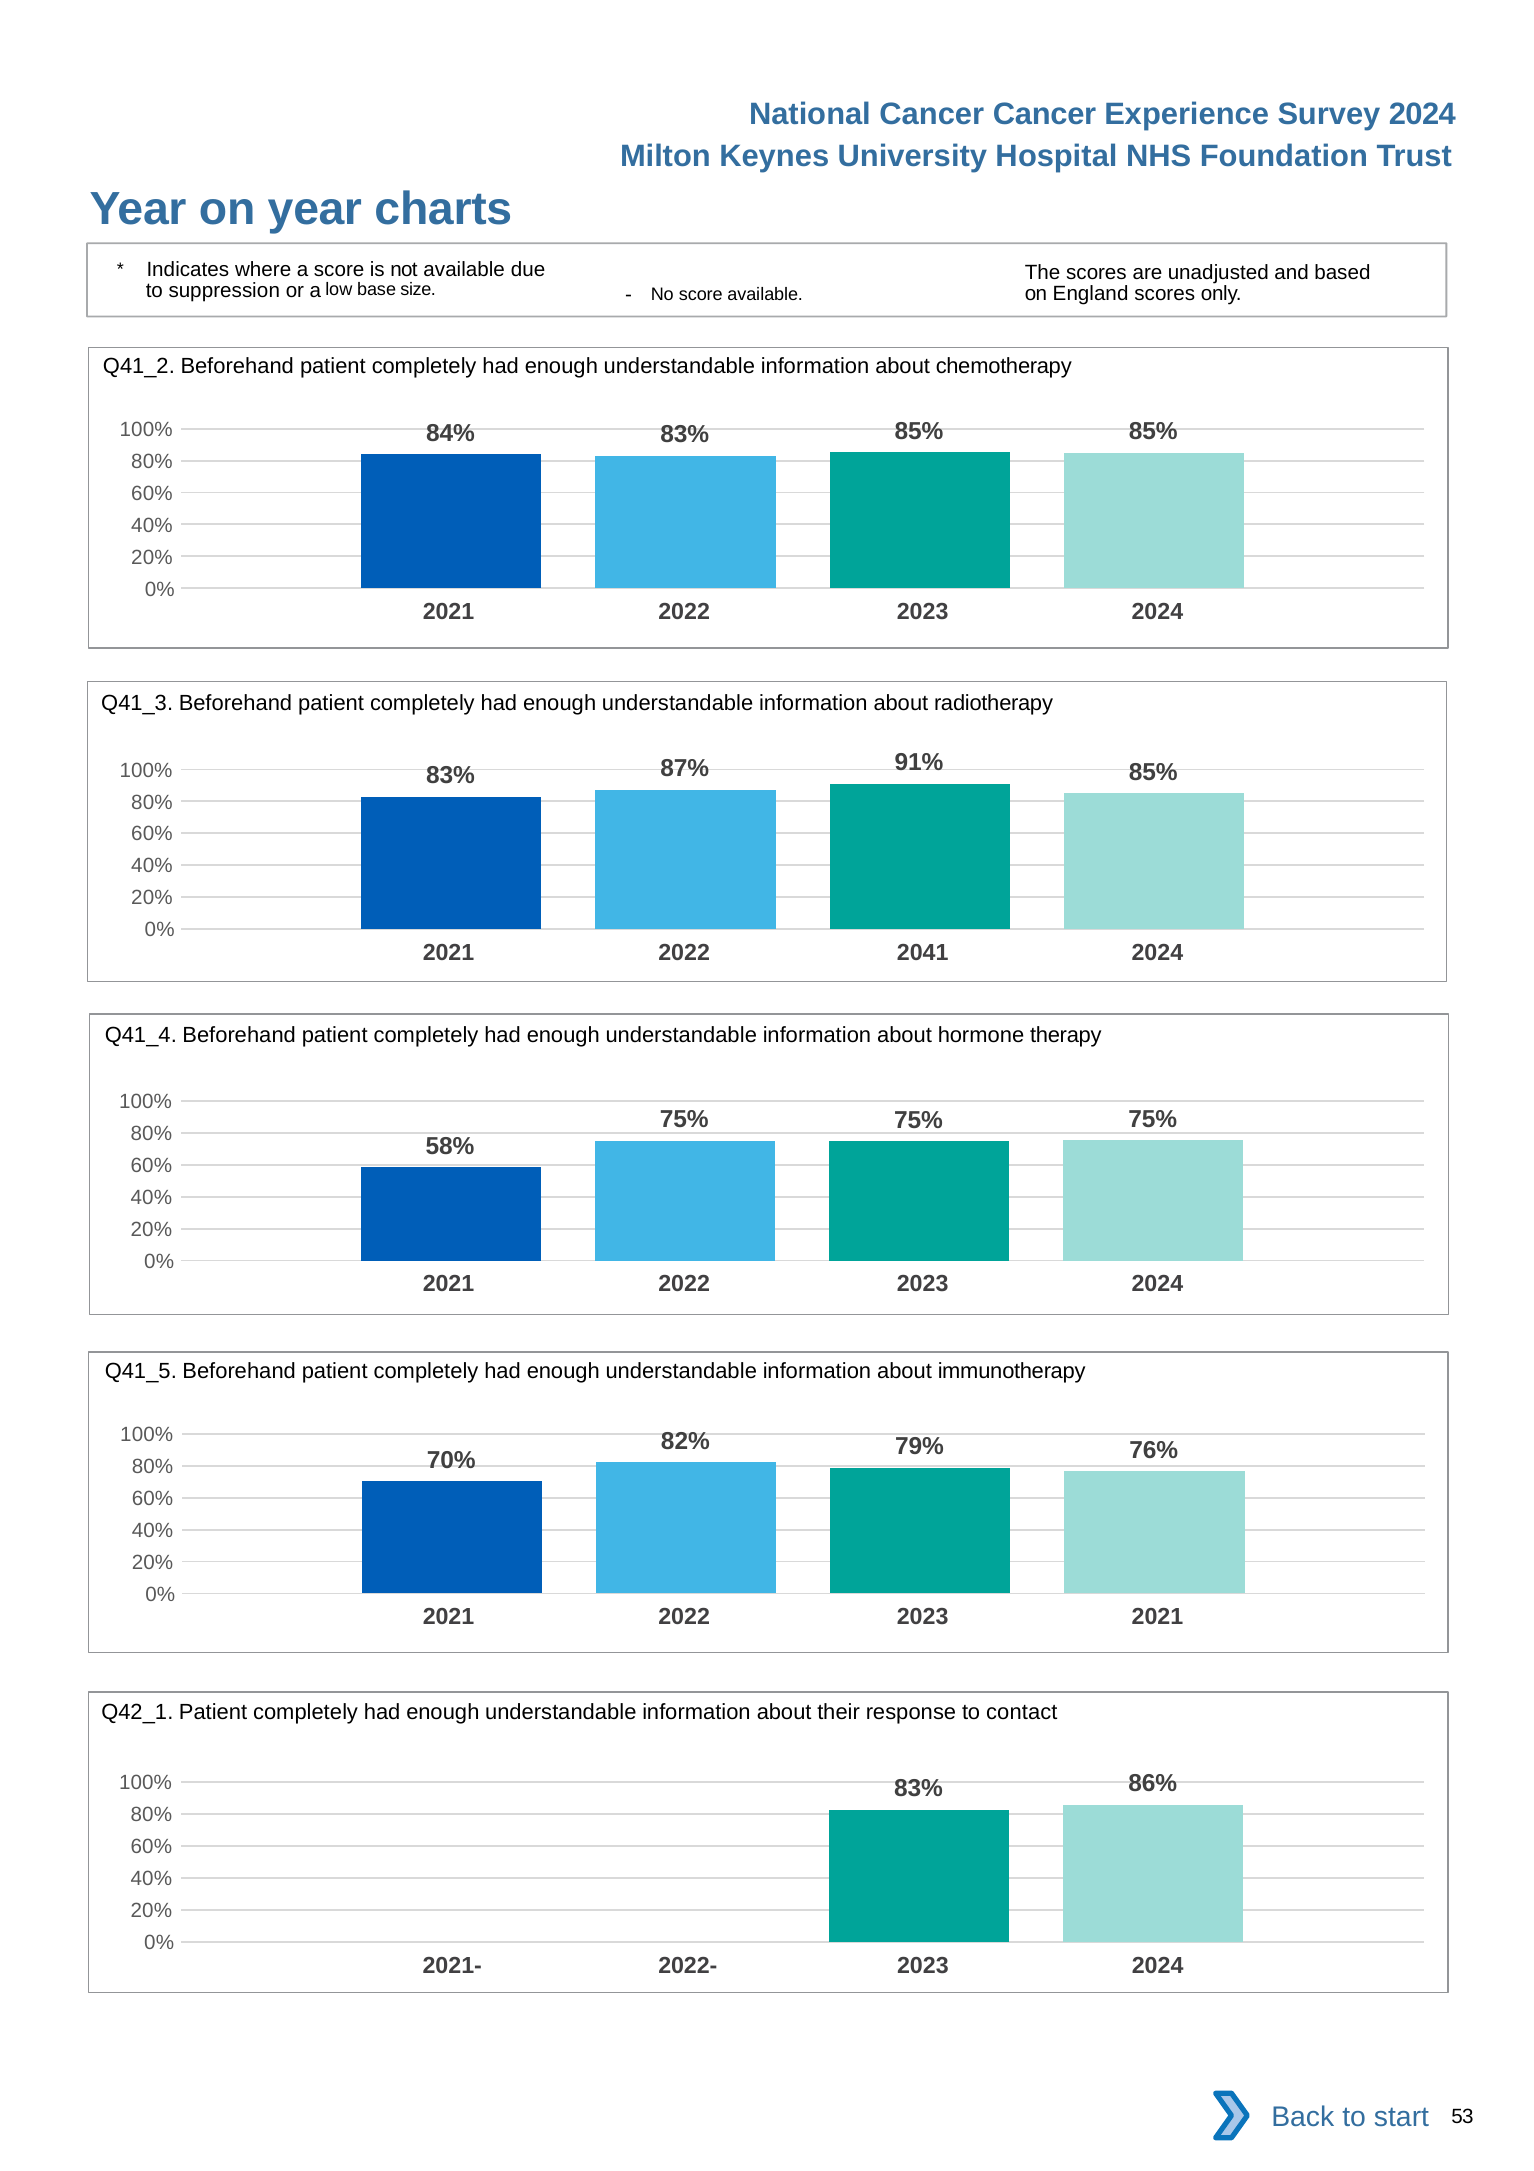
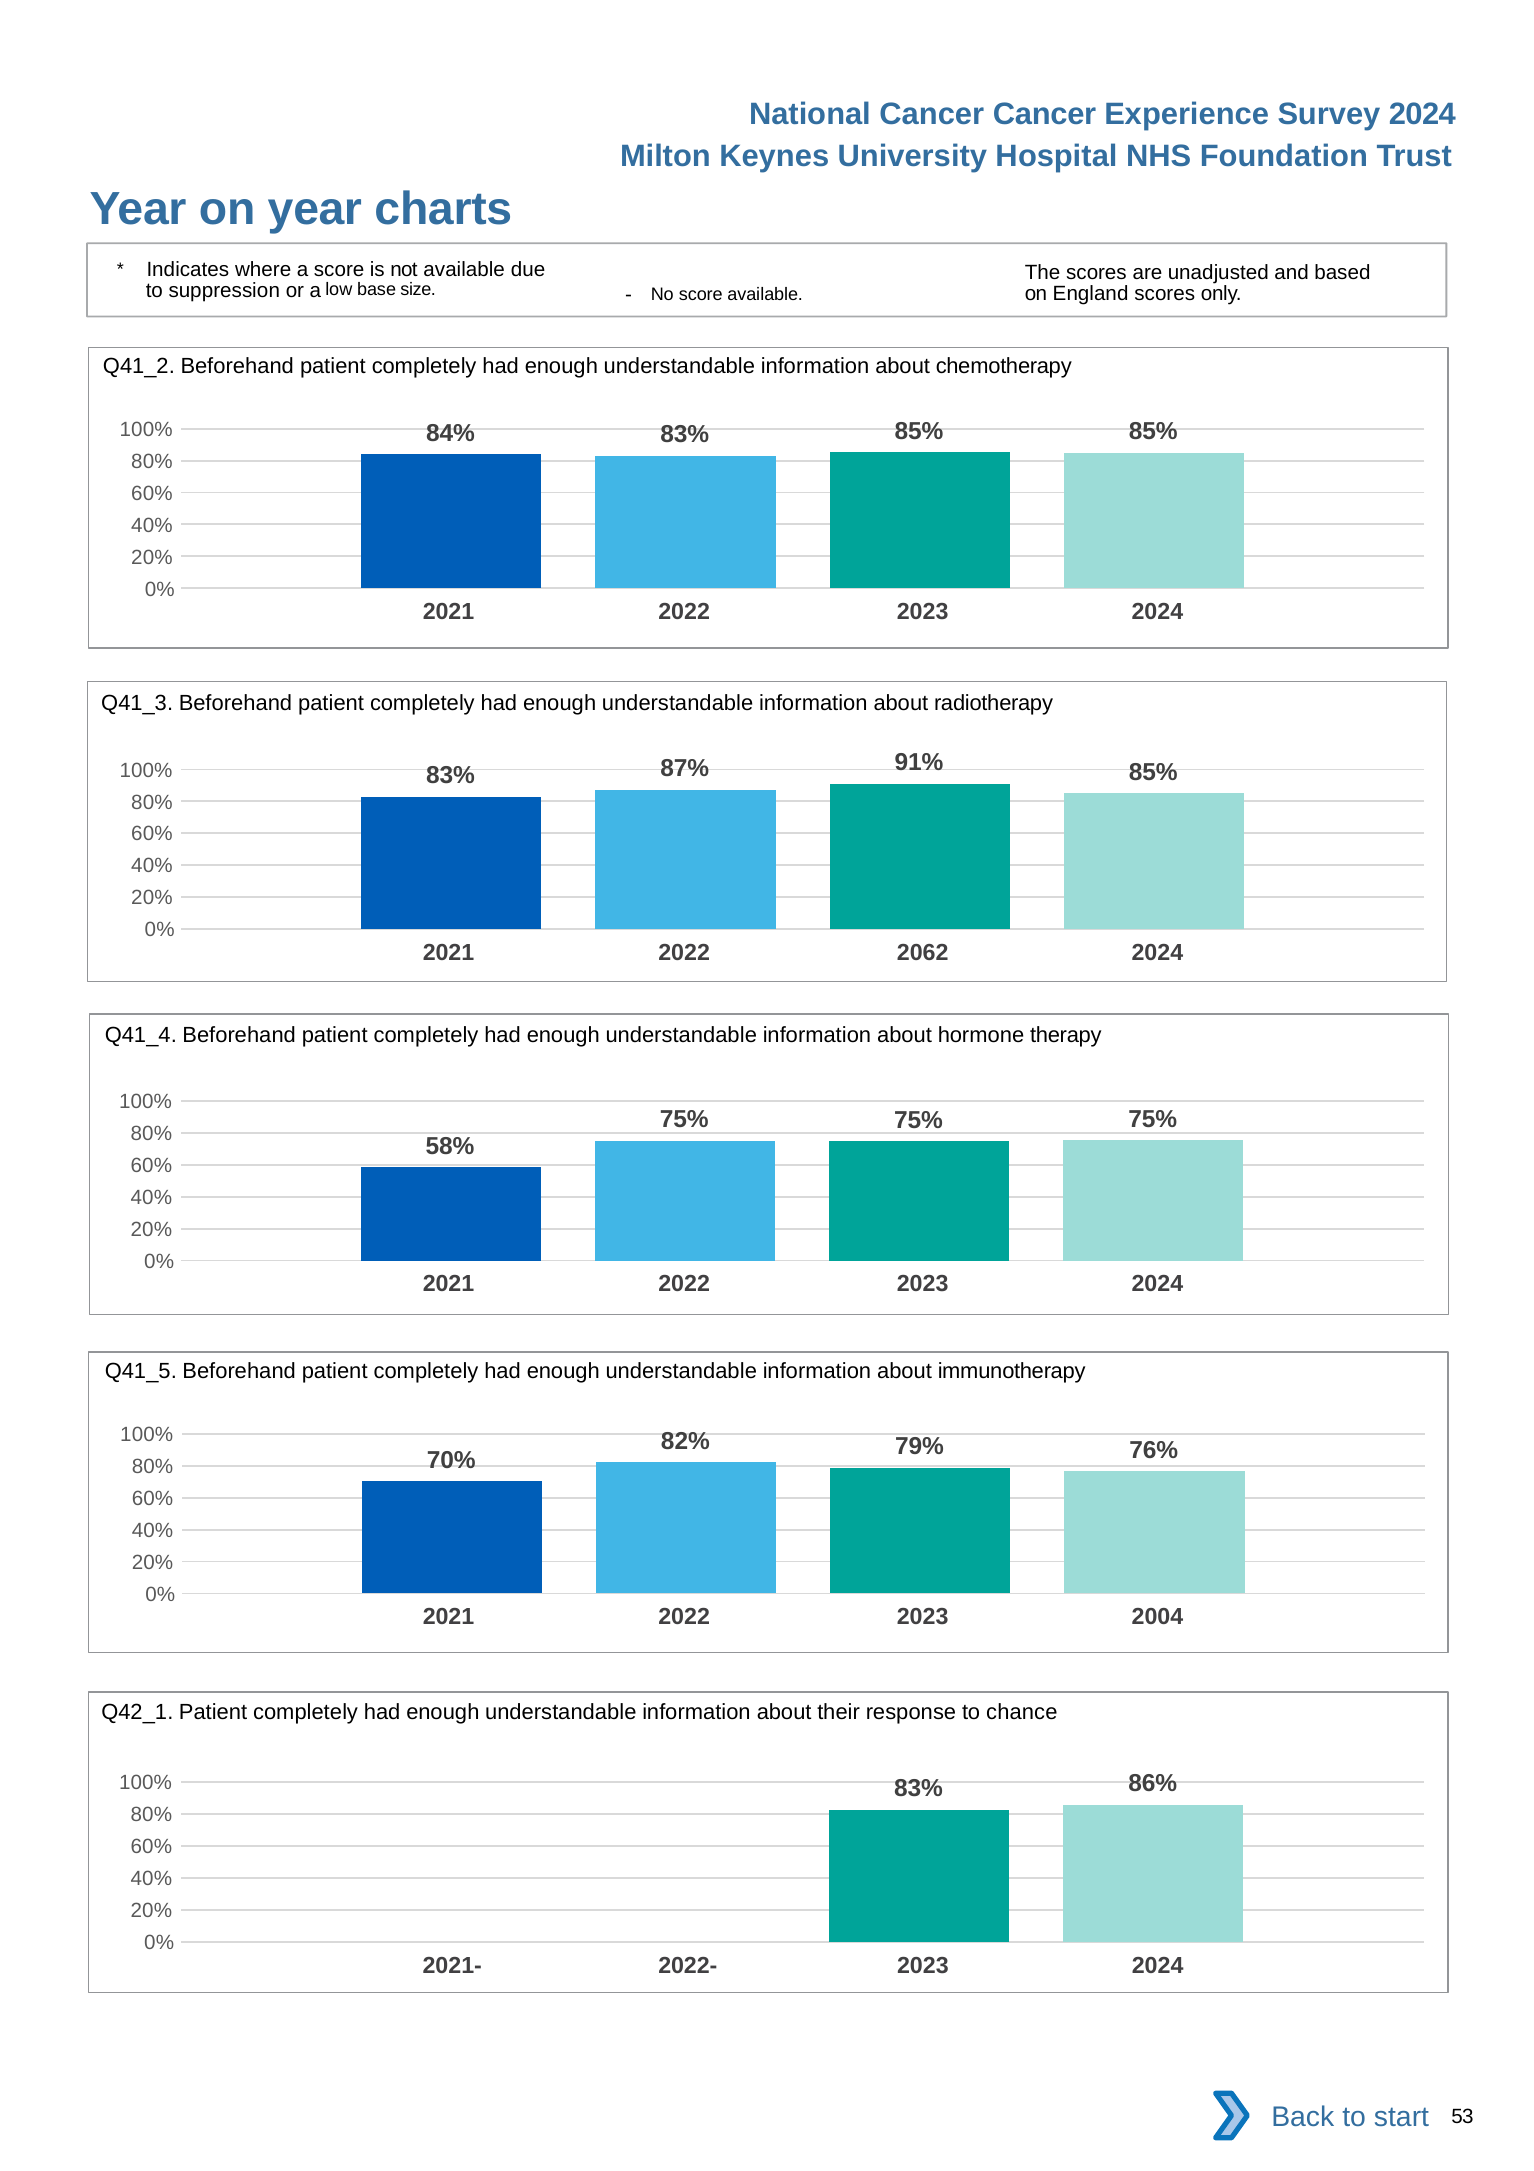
2041: 2041 -> 2062 (923, 952)
2023 2021: 2021 -> 2004 (1157, 1617)
contact: contact -> chance (1022, 1712)
